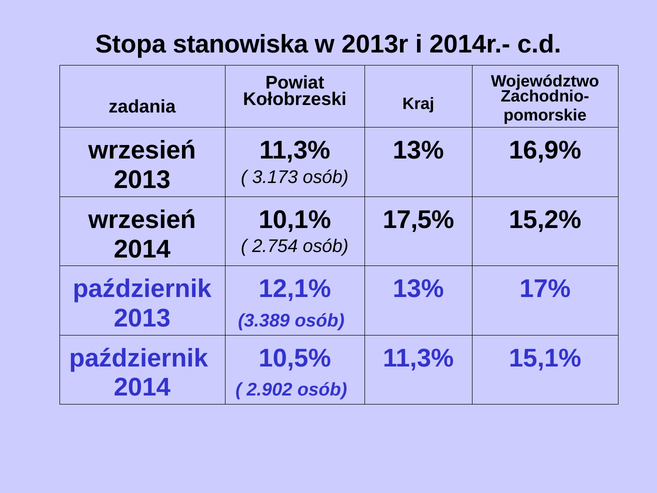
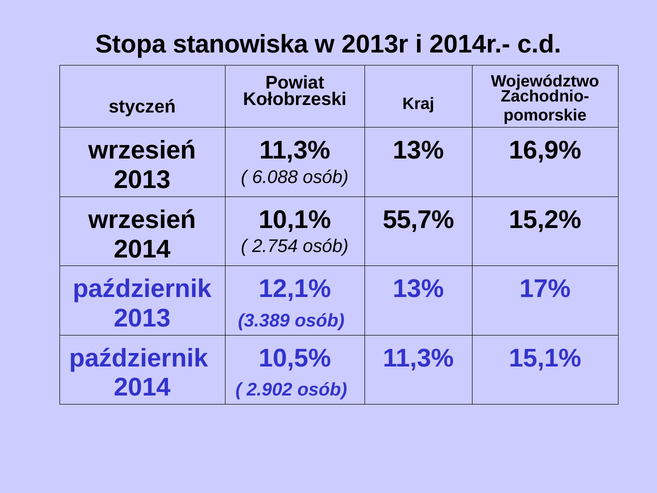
zadania: zadania -> styczeń (142, 107)
3.173: 3.173 -> 6.088 (275, 177)
17,5%: 17,5% -> 55,7% (418, 220)
